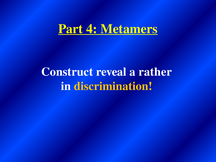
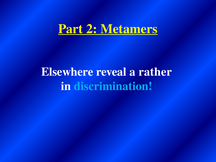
4: 4 -> 2 (92, 29)
Construct: Construct -> Elsewhere (67, 72)
discrimination colour: yellow -> light blue (113, 86)
